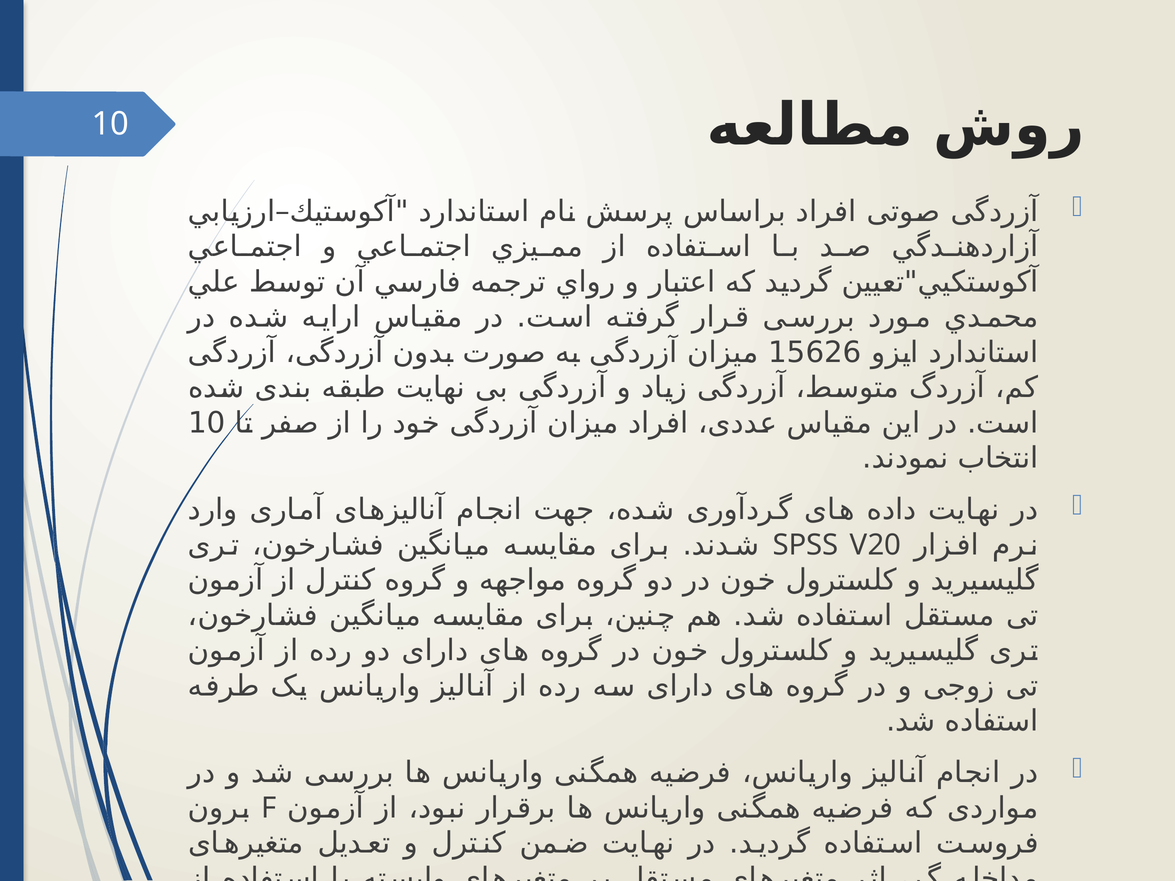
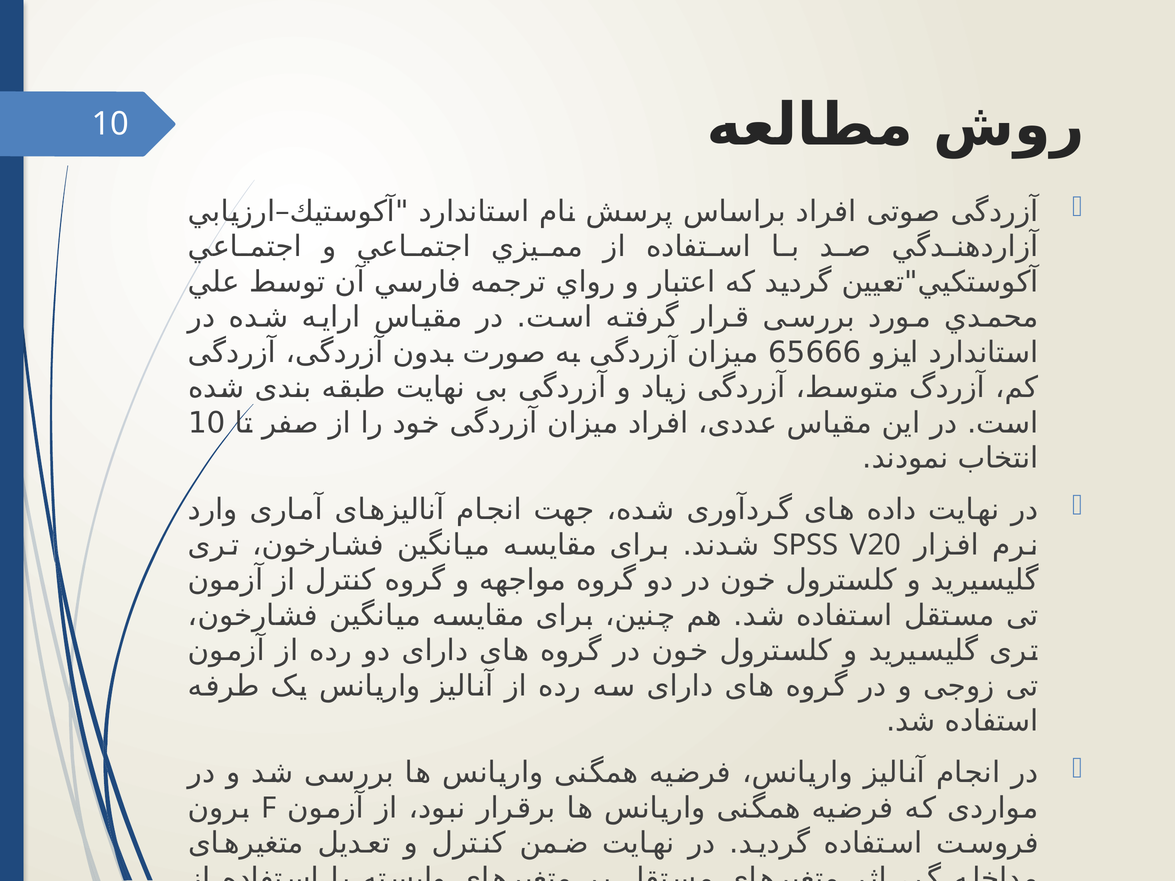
15626: 15626 -> 65666 (815, 353)
